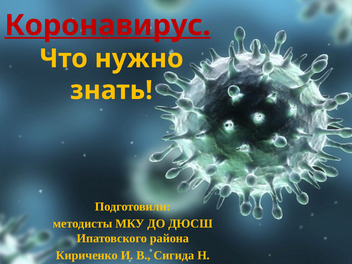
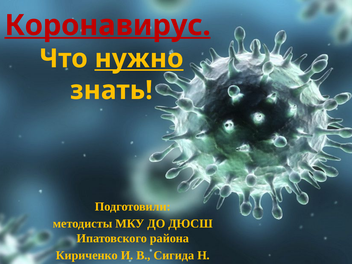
нужно underline: none -> present (139, 59)
